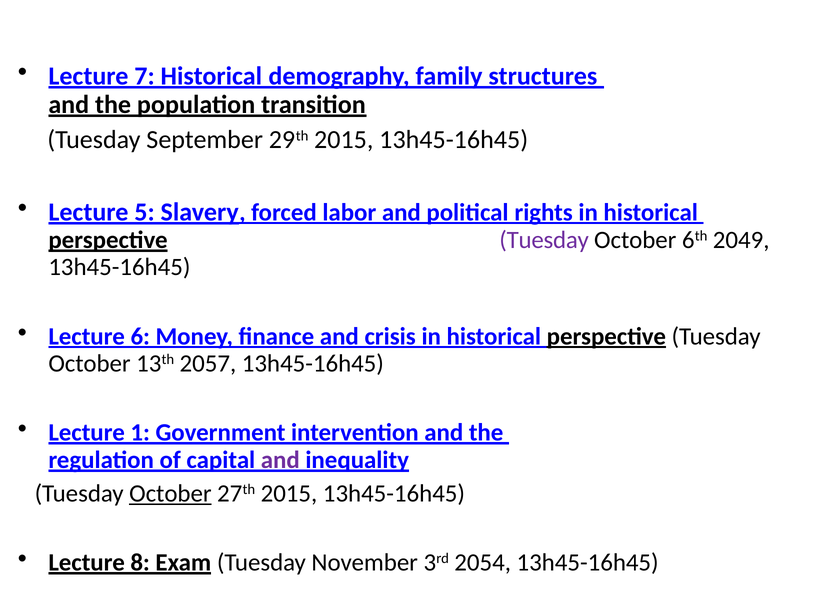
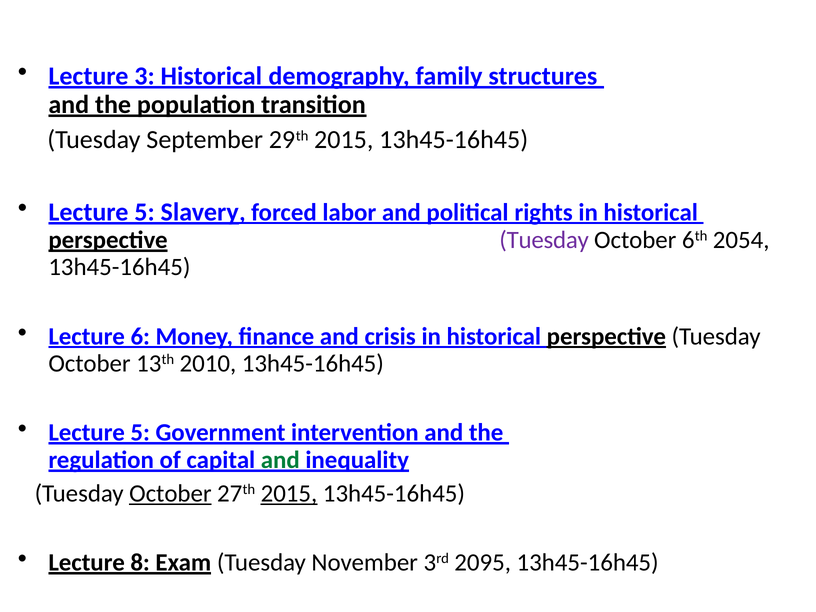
7: 7 -> 3 (145, 76)
2049: 2049 -> 2054 (741, 240)
2057: 2057 -> 2010 (208, 364)
1: 1 -> 5 (140, 433)
and colour: purple -> green (280, 460)
2015 underline: none -> present (289, 493)
2054: 2054 -> 2095 (483, 562)
